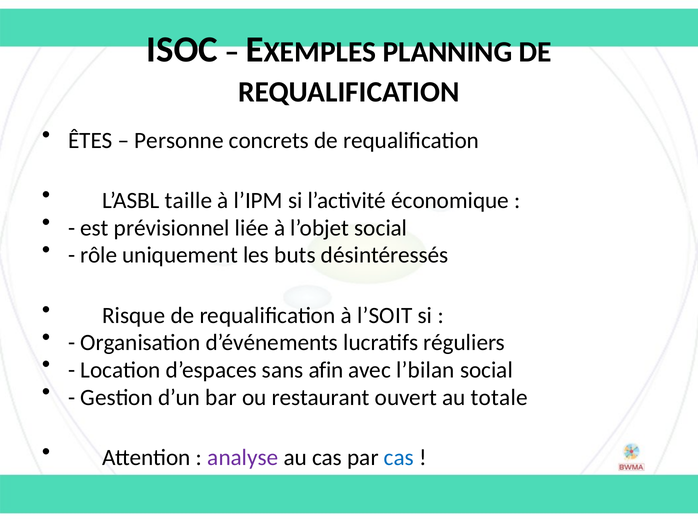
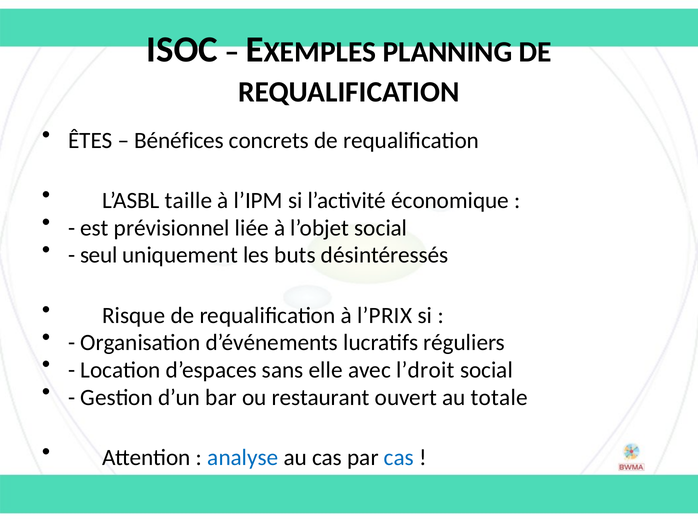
Personne: Personne -> Bénéfices (179, 140)
rôle: rôle -> seul (99, 255)
l’SOIT: l’SOIT -> l’PRIX (385, 315)
afin: afin -> elle (326, 370)
l’bilan: l’bilan -> l’droit (425, 370)
analyse colour: purple -> blue (243, 457)
